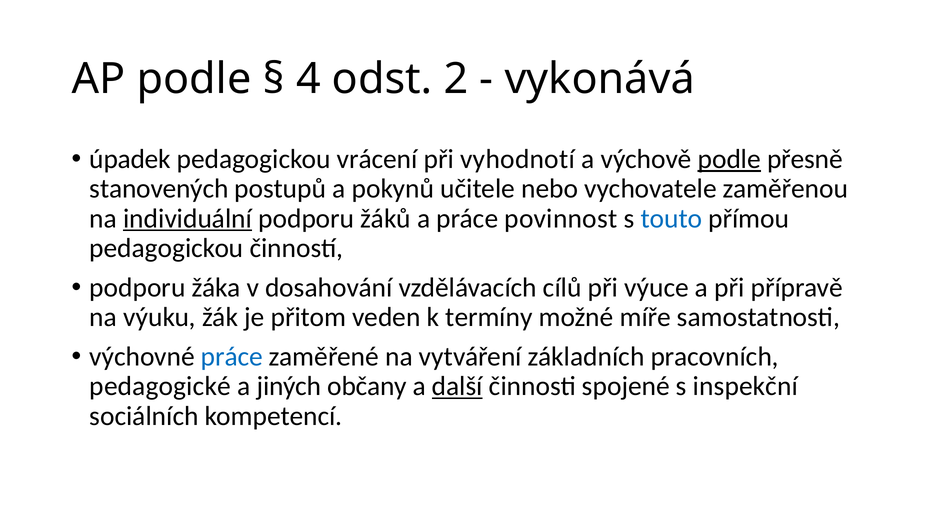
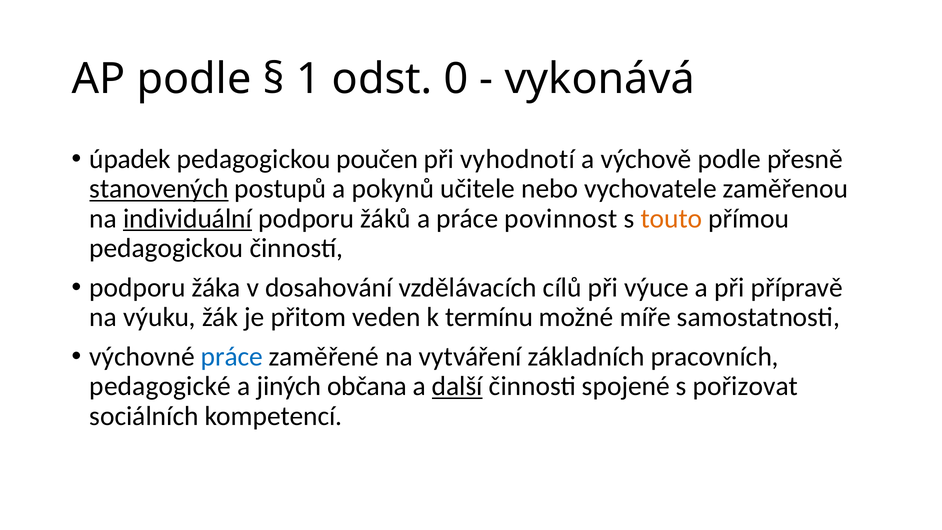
4: 4 -> 1 (308, 79)
2: 2 -> 0 (456, 79)
vrácení: vrácení -> poučen (377, 159)
podle underline: present -> none (729, 159)
stanovených underline: none -> present (159, 189)
touto colour: blue -> orange (671, 218)
termíny: termíny -> termínu (489, 317)
občany: občany -> občana (367, 386)
inspekční: inspekční -> pořizovat (745, 386)
